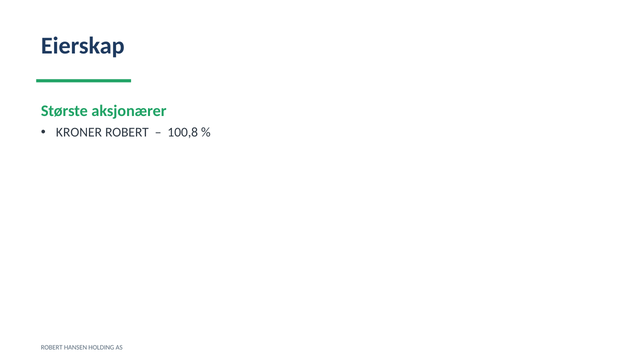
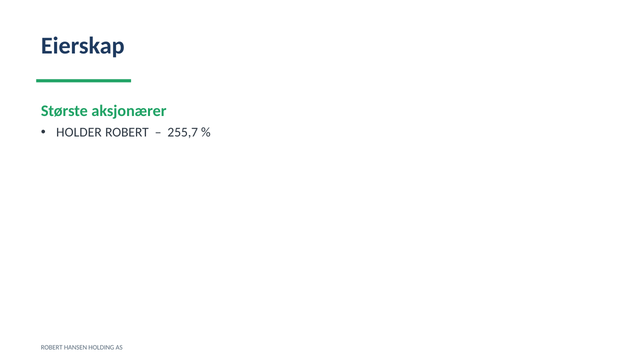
KRONER: KRONER -> HOLDER (79, 132)
100,8: 100,8 -> 255,7 (183, 132)
